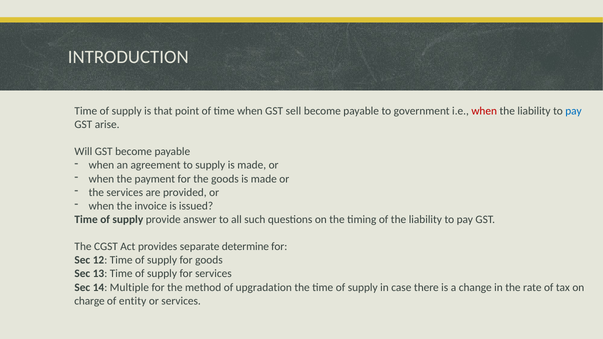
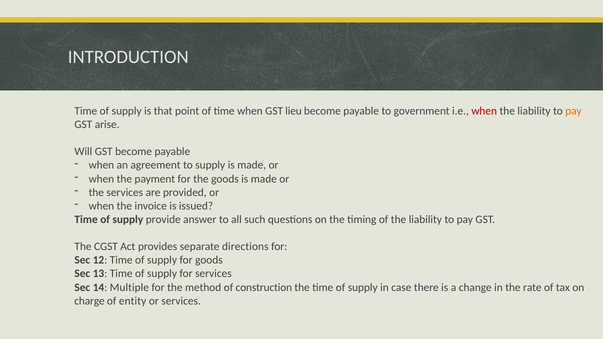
sell: sell -> lieu (294, 111)
pay colour: blue -> orange (574, 111)
determine: determine -> directions (245, 247)
upgradation: upgradation -> construction (264, 287)
